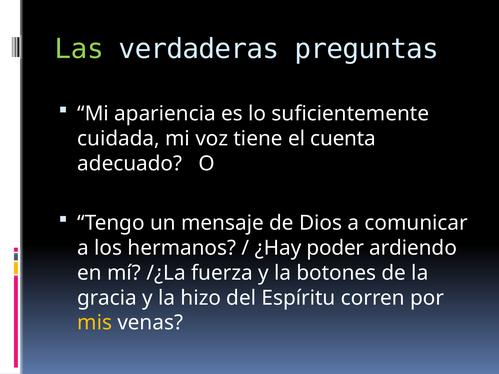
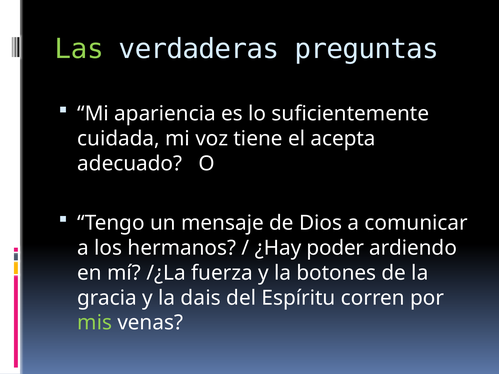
cuenta: cuenta -> acepta (343, 139)
hizo: hizo -> dais (201, 298)
mis colour: yellow -> light green (95, 323)
